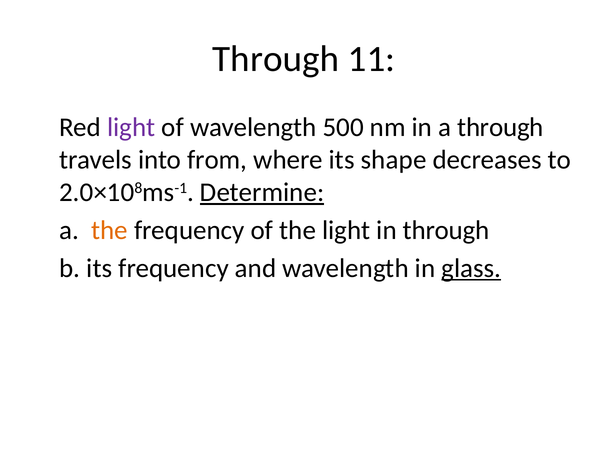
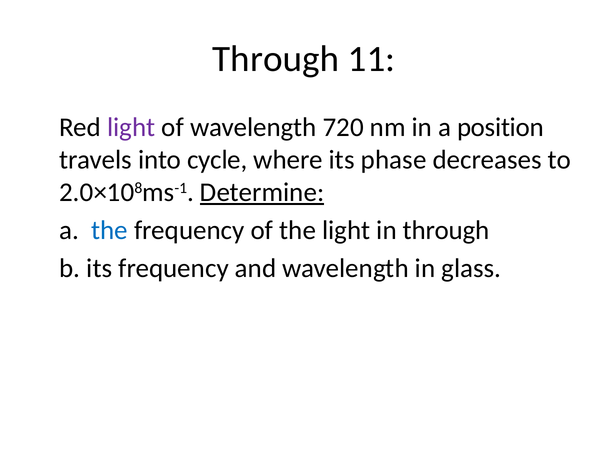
500: 500 -> 720 (343, 128)
a through: through -> position (500, 128)
from: from -> cycle (217, 160)
shape: shape -> phase (394, 160)
the colour: orange -> blue (110, 230)
glass underline: present -> none (471, 268)
